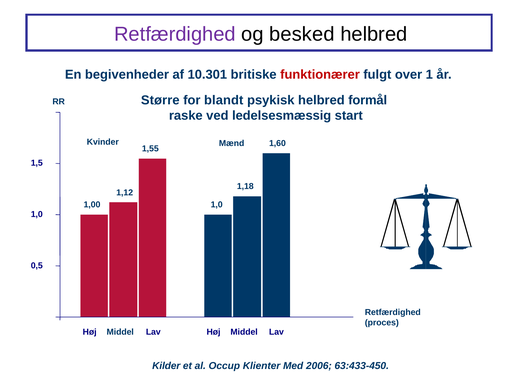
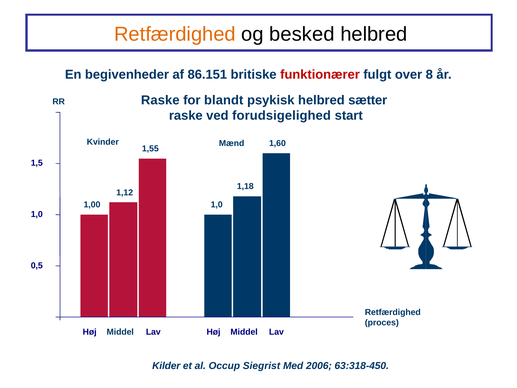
Retfærdighed colour: purple -> orange (175, 34)
10.301: 10.301 -> 86.151 (207, 74)
1: 1 -> 8 (429, 74)
RR Større: Større -> Raske (160, 100)
formål: formål -> sætter (368, 100)
ledelsesmæssig: ledelsesmæssig -> forudsigelighed (282, 116)
Klienter: Klienter -> Siegrist (262, 366)
63:433-450: 63:433-450 -> 63:318-450 (362, 366)
